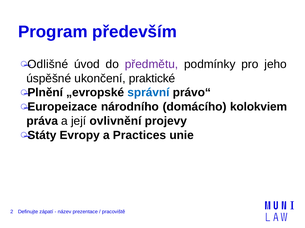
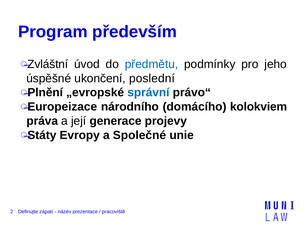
Odlišné: Odlišné -> Zvláštní (48, 64)
předmětu colour: purple -> blue (152, 64)
praktické: praktické -> poslední (152, 79)
ovlivnění: ovlivnění -> generace (116, 121)
Practices: Practices -> Společné (139, 136)
